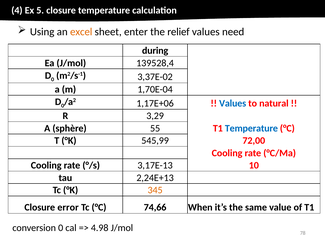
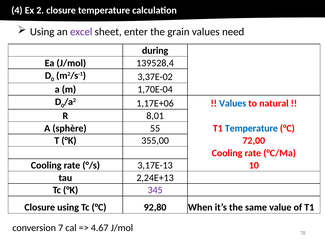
5: 5 -> 2 (40, 10)
excel colour: orange -> purple (81, 32)
relief: relief -> grain (178, 32)
3,29: 3,29 -> 8,01 (155, 116)
545,99: 545,99 -> 355,00 (155, 140)
345 colour: orange -> purple (155, 190)
Closure error: error -> using (68, 207)
74,66: 74,66 -> 92,80 (155, 207)
conversion 0: 0 -> 7 (61, 228)
4.98: 4.98 -> 4.67 (100, 228)
